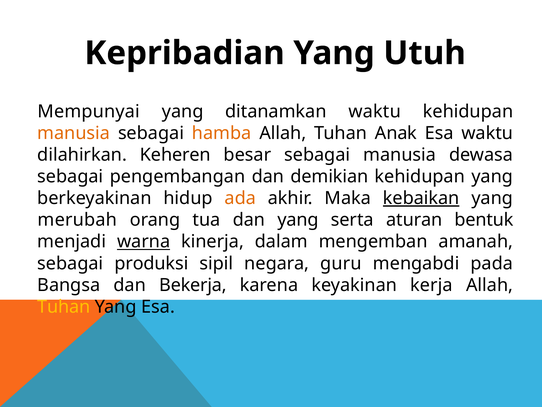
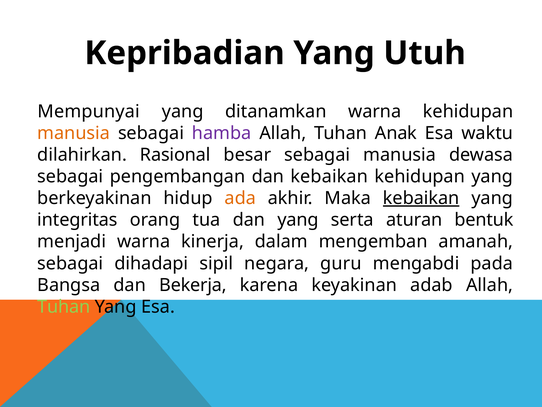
ditanamkan waktu: waktu -> warna (375, 111)
hamba colour: orange -> purple (222, 133)
Keheren: Keheren -> Rasional (175, 155)
dan demikian: demikian -> kebaikan (329, 176)
merubah: merubah -> integritas (77, 220)
warna underline: present -> none (144, 241)
produksi: produksi -> dihadapi (151, 263)
kerja: kerja -> adab (432, 285)
Tuhan colour: yellow -> light green (64, 306)
